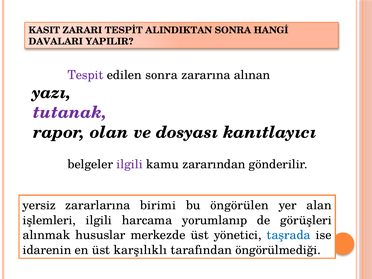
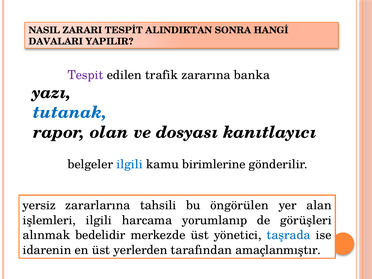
KASIT: KASIT -> NASIL (44, 30)
edilen sonra: sonra -> trafik (162, 75)
alınan: alınan -> banka (252, 75)
tutanak colour: purple -> blue (70, 113)
ilgili colour: purple -> blue (130, 164)
zararından: zararından -> birimlerine (214, 164)
birimi: birimi -> tahsili (158, 205)
hususlar: hususlar -> bedelidir (100, 235)
karşılıklı: karşılıklı -> yerlerden (140, 250)
öngörülmediği: öngörülmediği -> amaçlanmıştır (278, 250)
